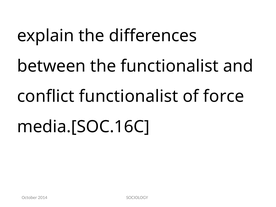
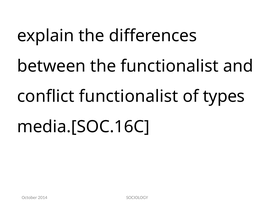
force: force -> types (224, 96)
